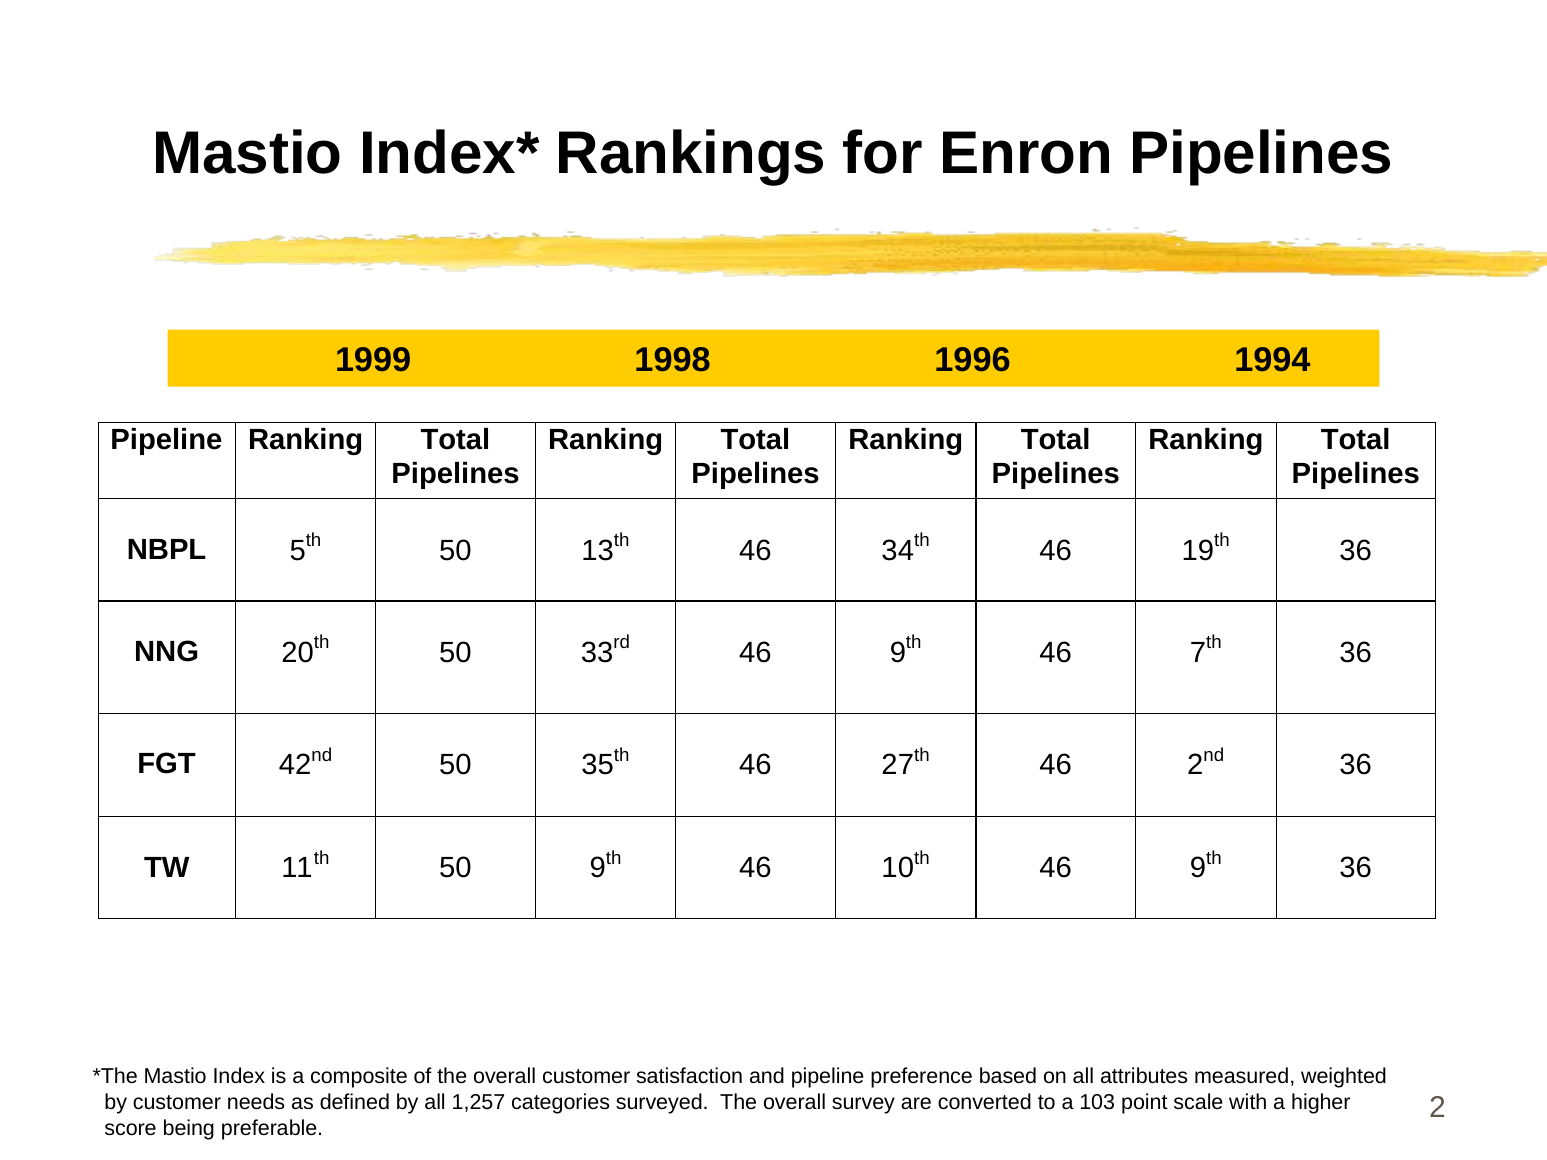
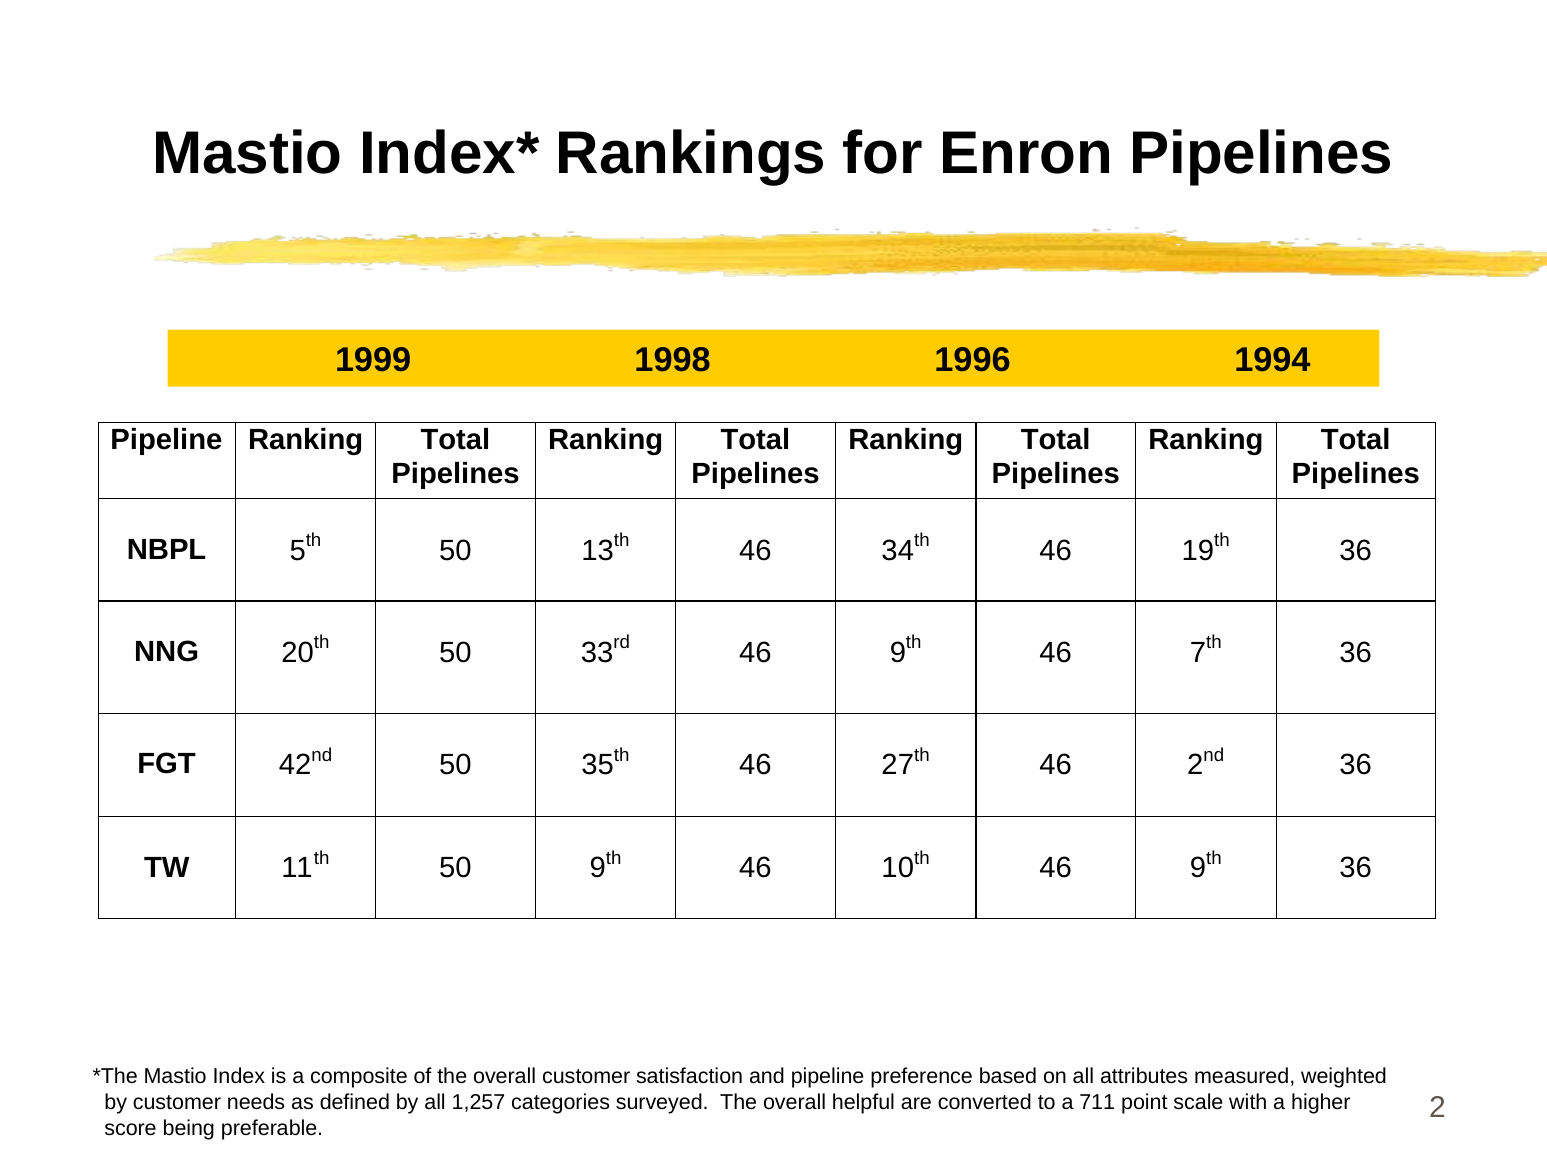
survey: survey -> helpful (863, 1103)
103: 103 -> 711 (1097, 1103)
